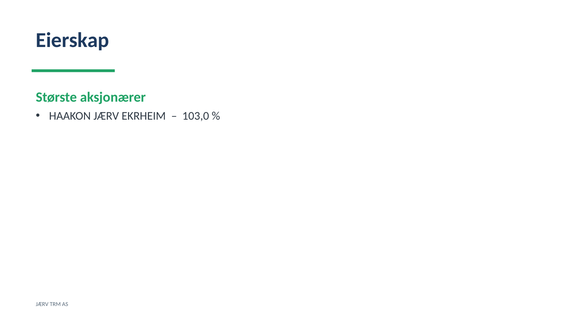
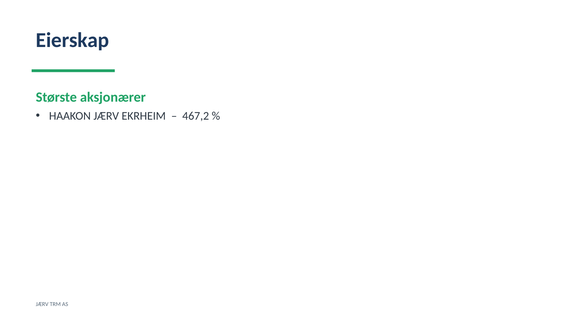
103,0: 103,0 -> 467,2 (196, 116)
